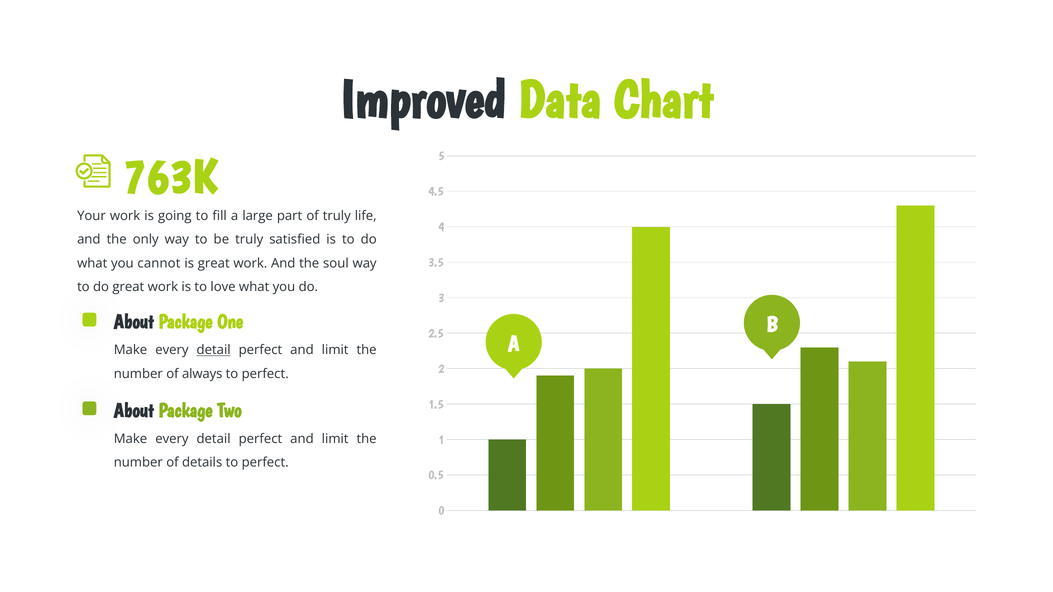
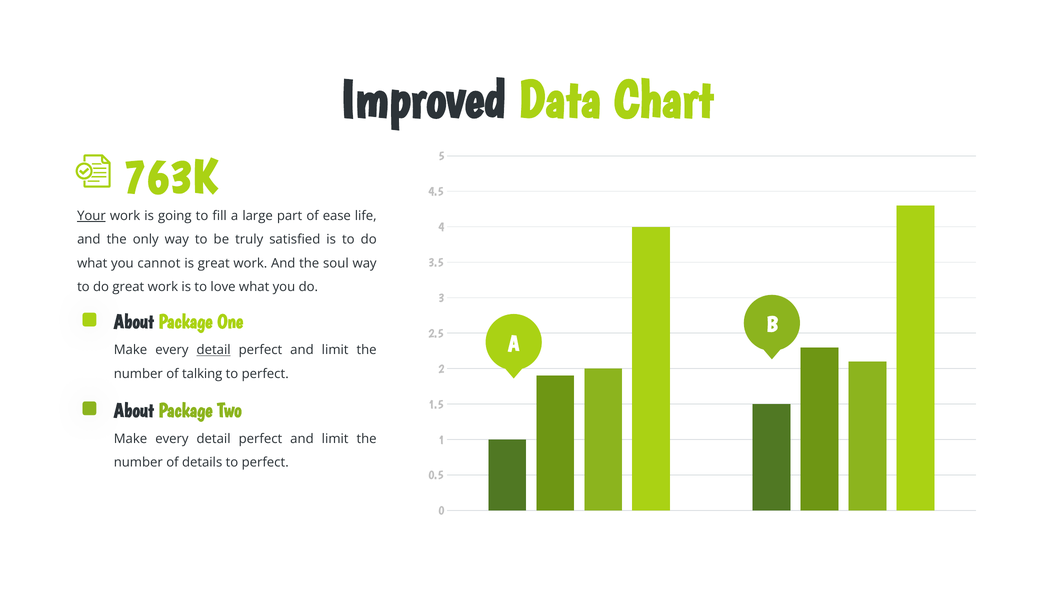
Your underline: none -> present (91, 216)
of truly: truly -> ease (337, 216)
always: always -> talking (202, 374)
